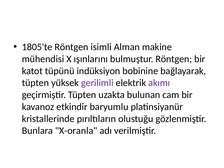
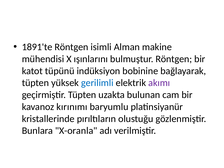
1805'te: 1805'te -> 1891'te (37, 47)
gerilimli colour: purple -> blue (97, 83)
etkindir: etkindir -> kırınımı (72, 107)
